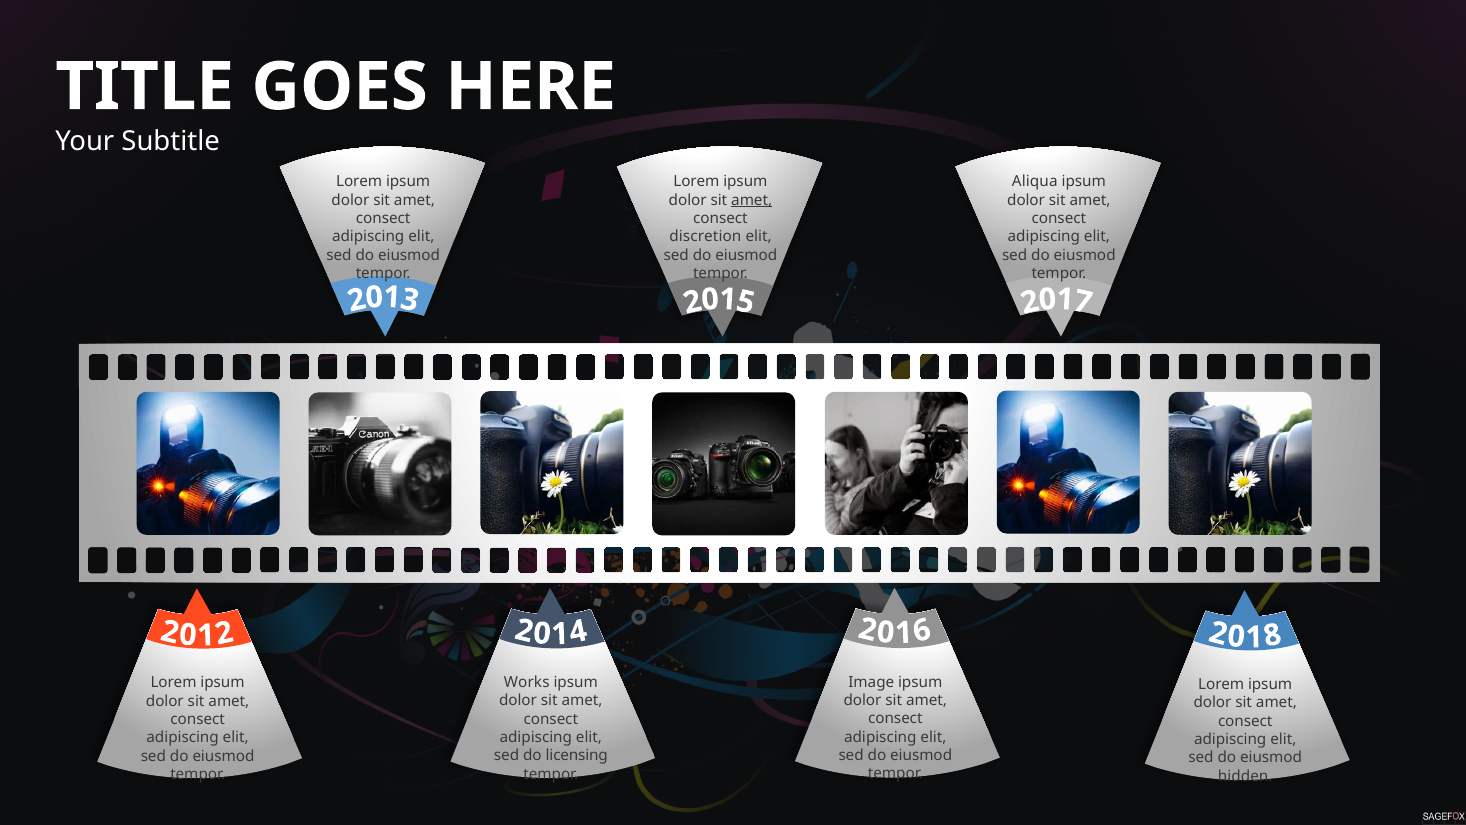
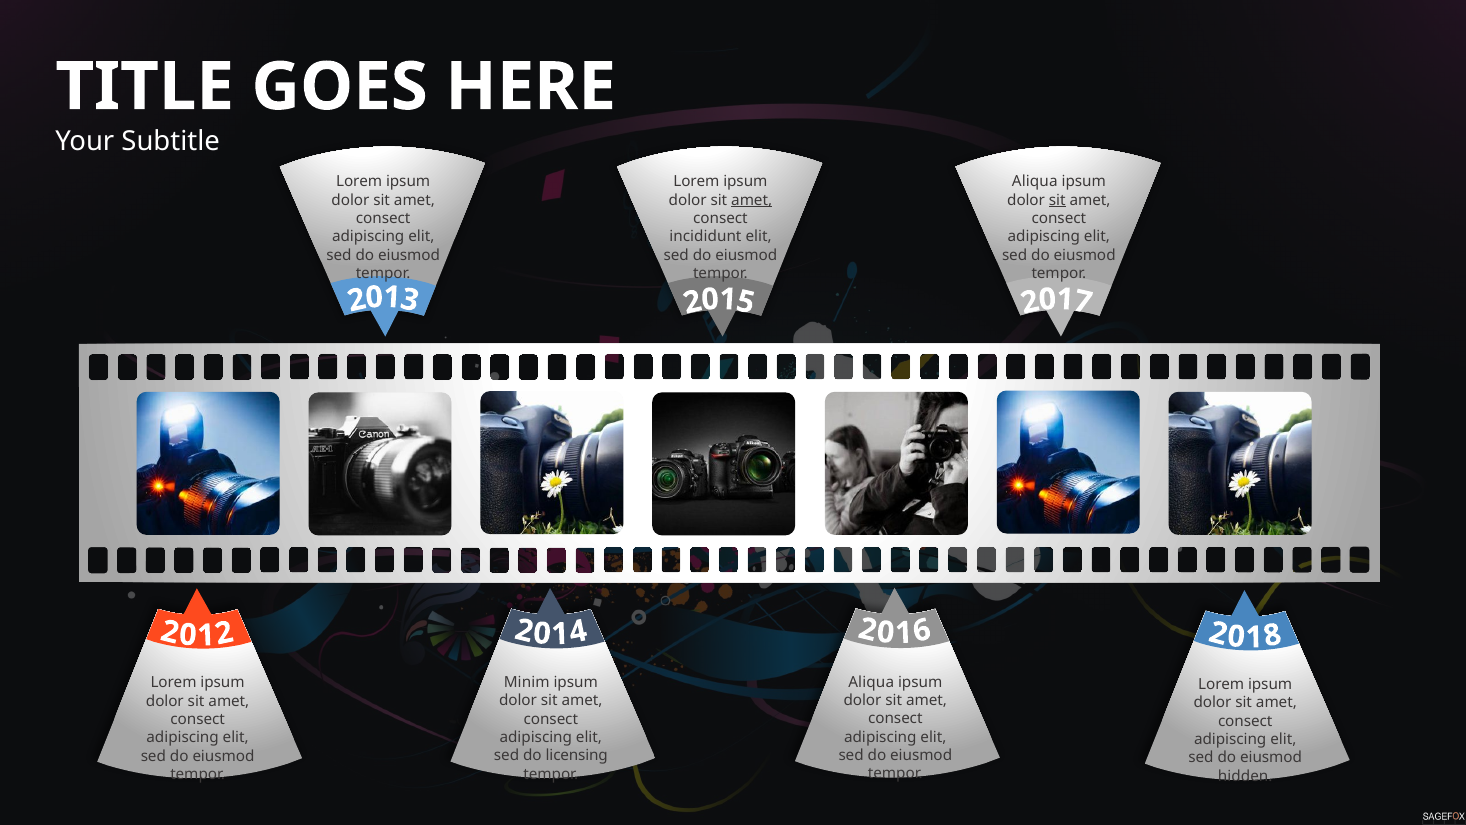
sit underline: none -> present (1057, 200)
discretion: discretion -> incididunt (705, 237)
Image: Image -> Aliqua (871, 682)
Works: Works -> Minim (527, 682)
